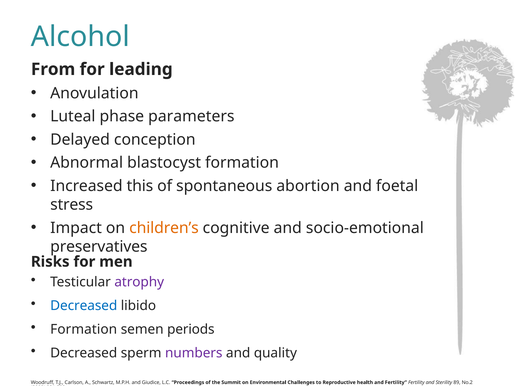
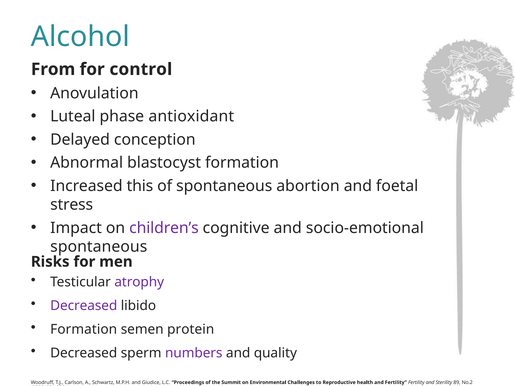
leading: leading -> control (141, 69)
parameters: parameters -> antioxidant (191, 116)
children’s colour: orange -> purple (164, 228)
preservatives: preservatives -> spontaneous (99, 247)
Decreased colour: blue -> purple (84, 306)
periods: periods -> protein (191, 330)
